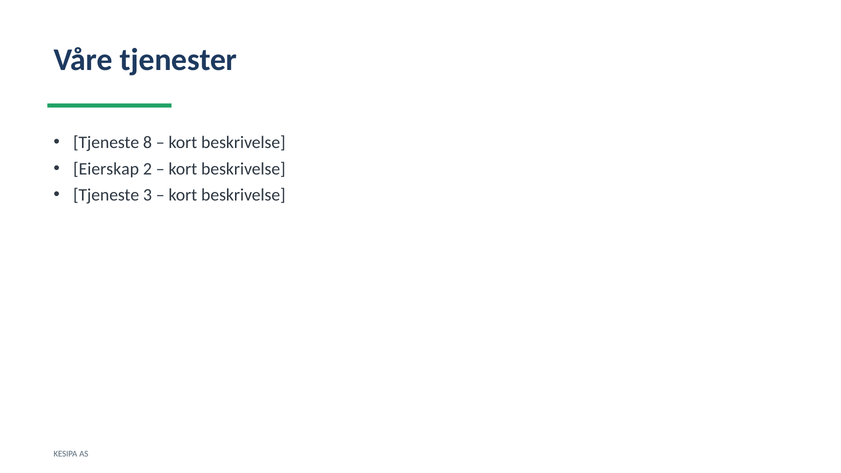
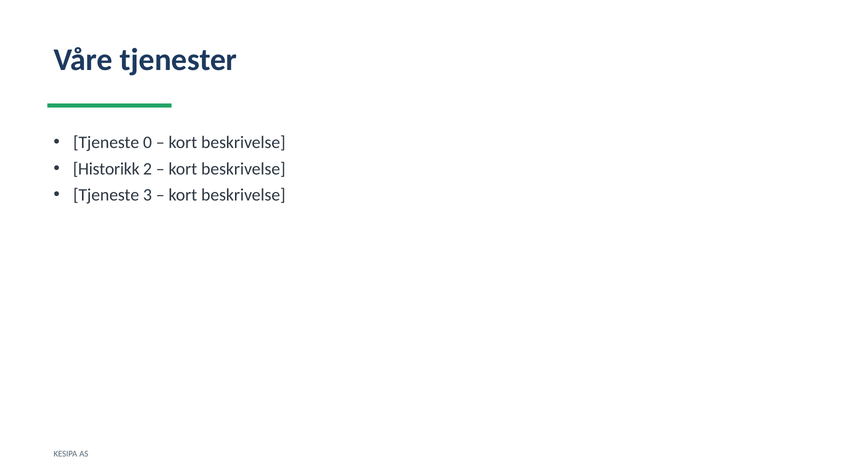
8: 8 -> 0 (147, 142)
Eierskap: Eierskap -> Historikk (106, 169)
